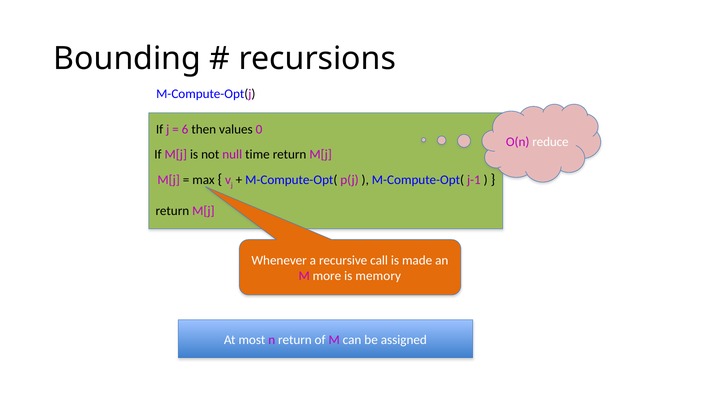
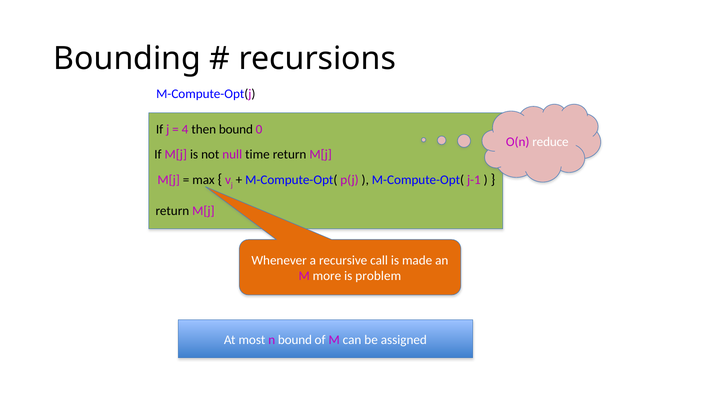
6: 6 -> 4 (185, 129)
then values: values -> bound (236, 129)
memory: memory -> problem (378, 276)
n return: return -> bound (295, 340)
